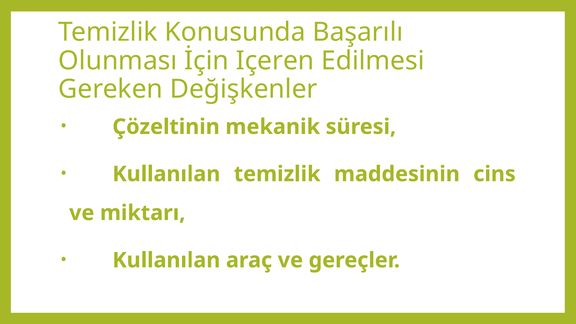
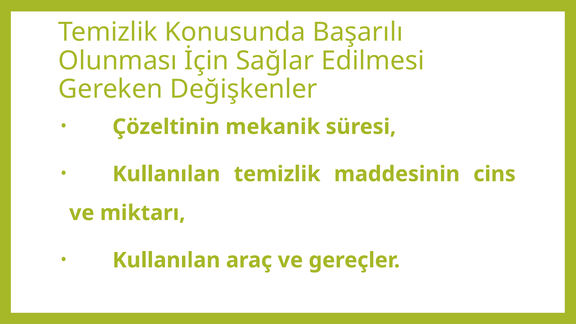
Içeren: Içeren -> Sağlar (275, 61)
